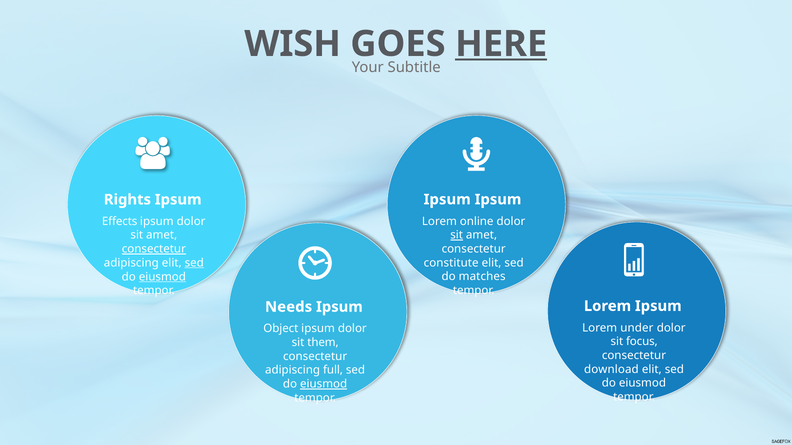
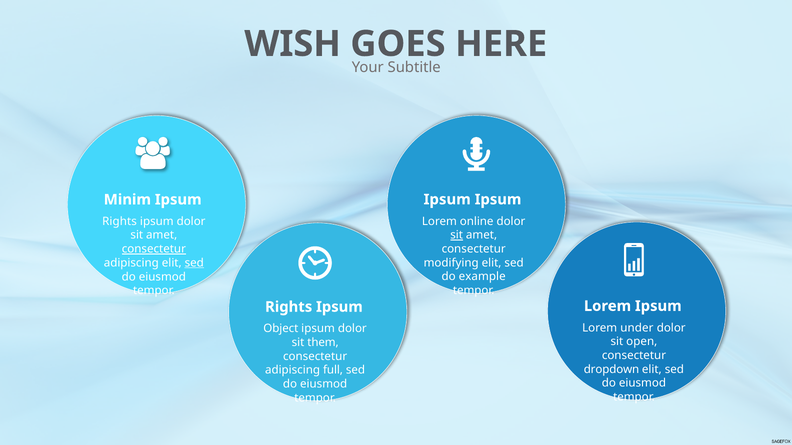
HERE underline: present -> none (501, 44)
Rights: Rights -> Minim (127, 200)
Effects: Effects -> Rights (120, 222)
constitute: constitute -> modifying (451, 263)
matches: matches -> example (482, 277)
eiusmod underline: present -> none (162, 277)
Needs: Needs -> Rights (289, 307)
focus: focus -> open (642, 342)
download: download -> dropdown (611, 370)
eiusmod underline: present -> none (324, 384)
